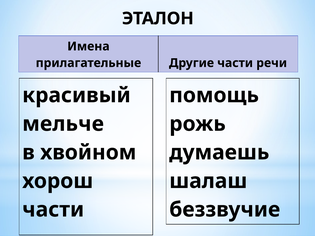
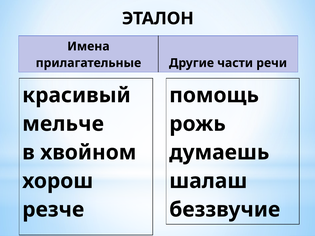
части: части -> резче (53, 210)
